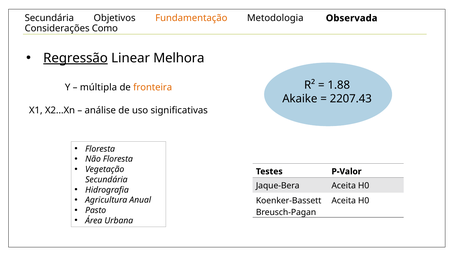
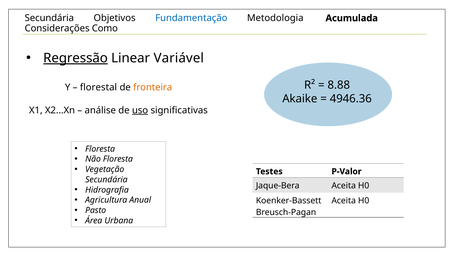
Fundamentação colour: orange -> blue (191, 18)
Observada: Observada -> Acumulada (352, 18)
Melhora: Melhora -> Variável (179, 58)
1.88: 1.88 -> 8.88 (339, 85)
múltipla: múltipla -> florestal (98, 87)
2207.43: 2207.43 -> 4946.36 (351, 98)
uso underline: none -> present (140, 110)
